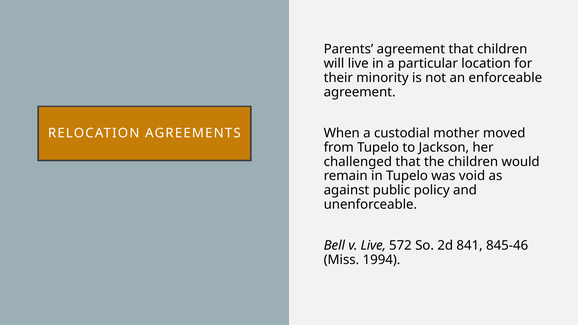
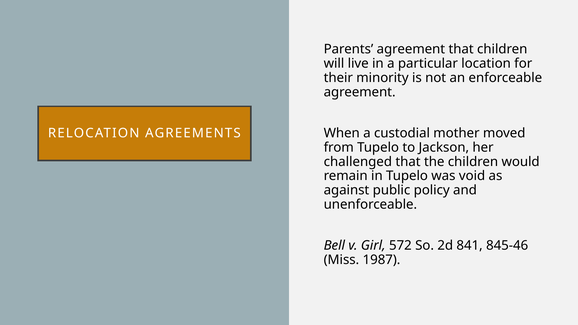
v Live: Live -> Girl (373, 246)
1994: 1994 -> 1987 (382, 260)
